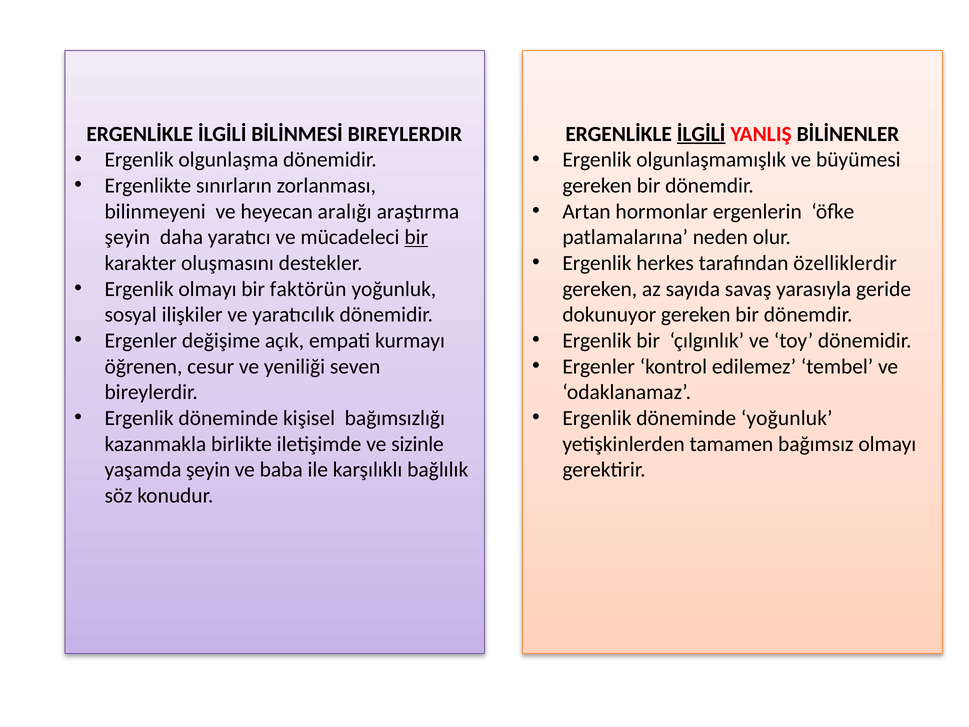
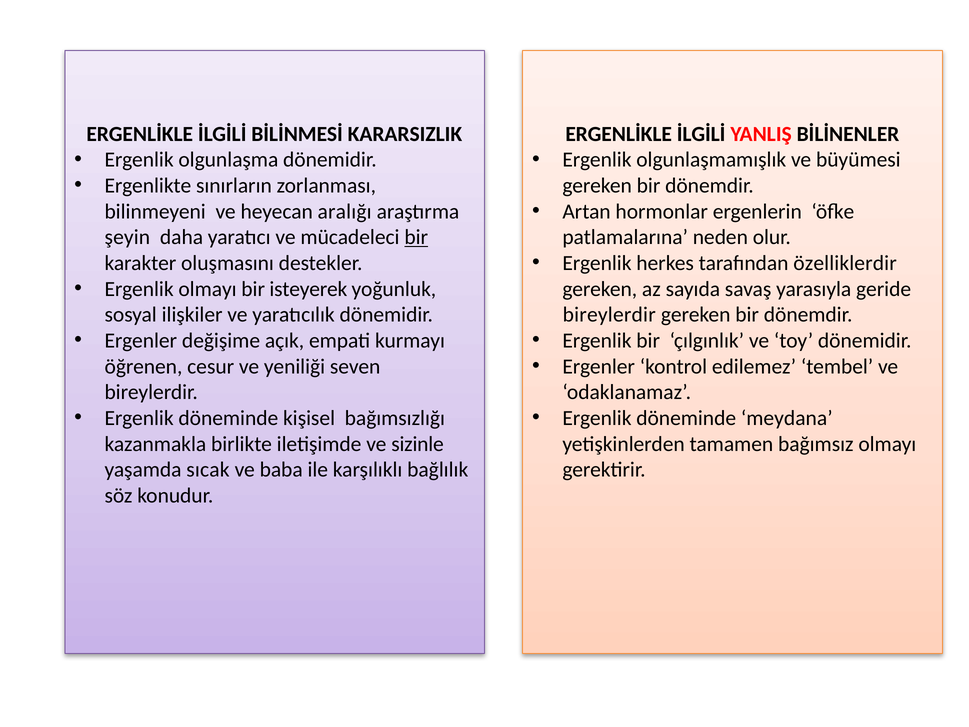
BİLİNMESİ BIREYLERDIR: BIREYLERDIR -> KARARSIZLIK (405, 134)
İLGİLİ underline: present -> none (701, 134)
faktörün: faktörün -> isteyerek (308, 289)
dokunuyor: dokunuyor -> bireylerdir (609, 315)
döneminde yoğunluk: yoğunluk -> meydana (787, 418)
yaşamda şeyin: şeyin -> sıcak (208, 470)
